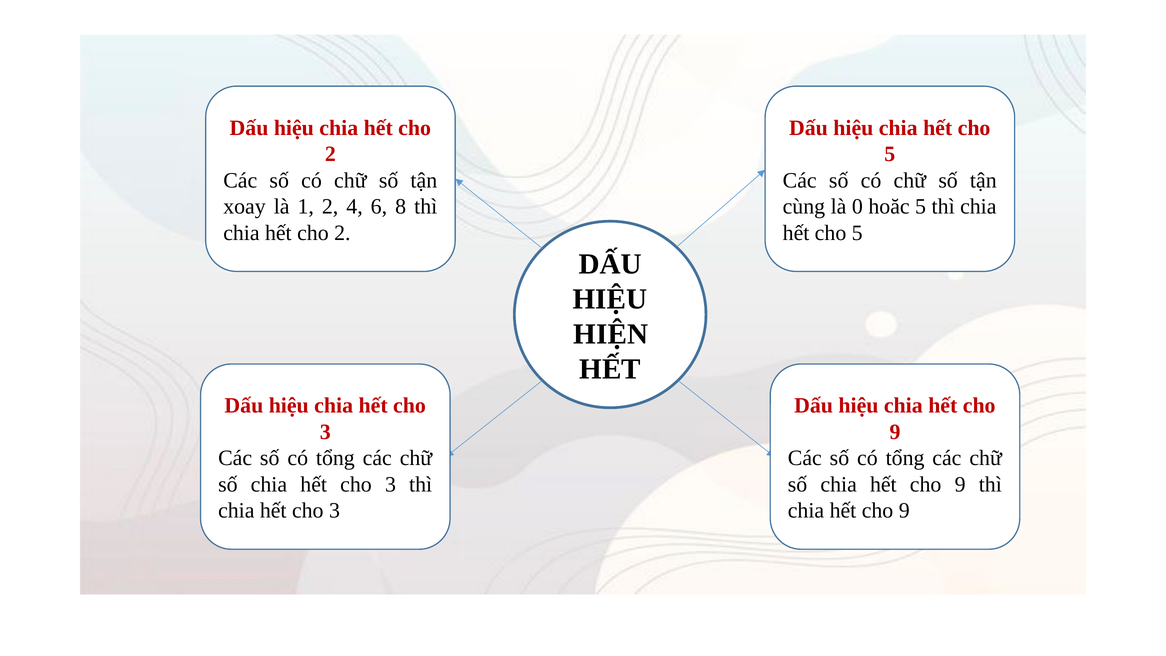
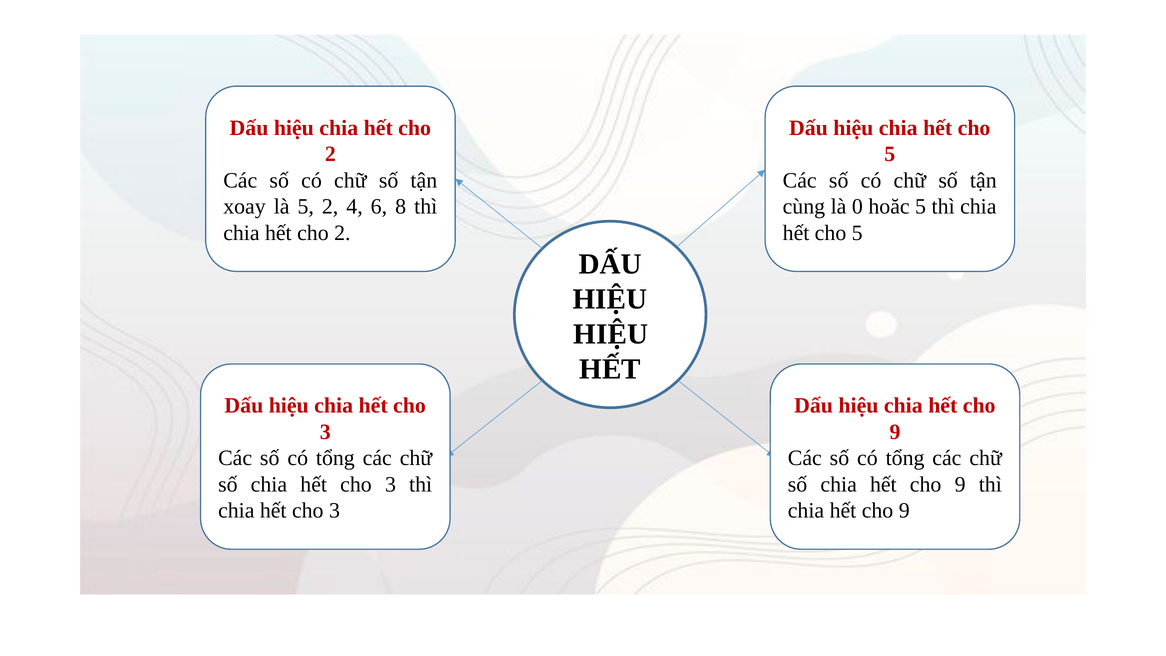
là 1: 1 -> 5 (306, 207)
HIỆN: HIỆN -> HIỆU (611, 334)
